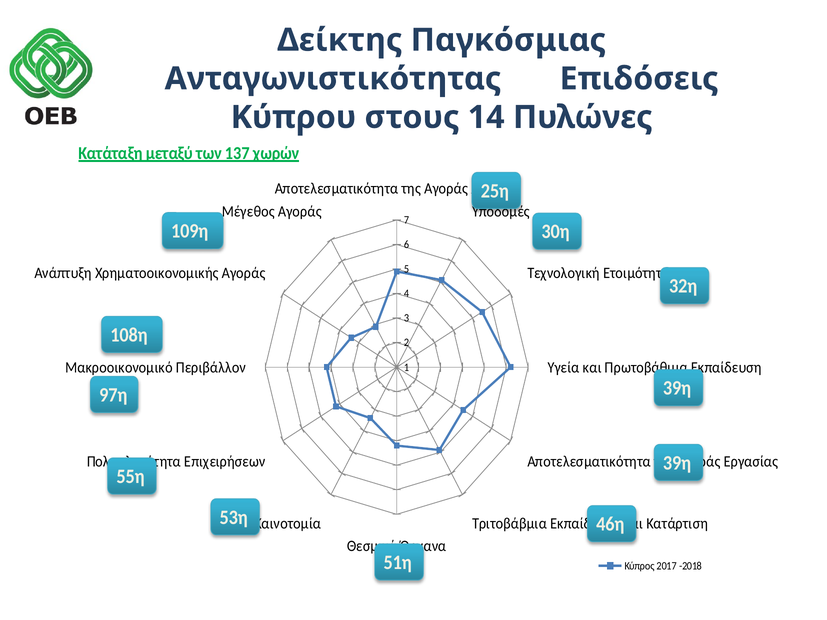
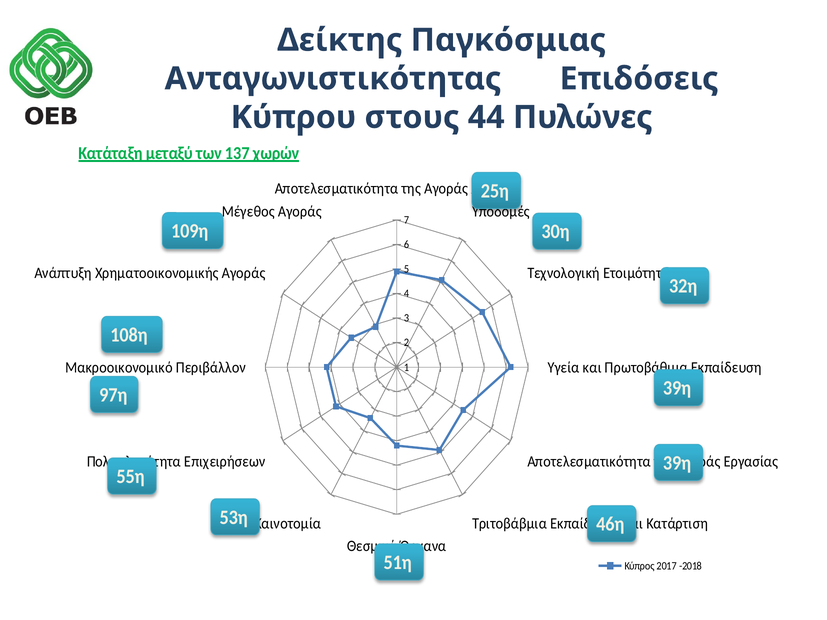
14: 14 -> 44 (486, 117)
